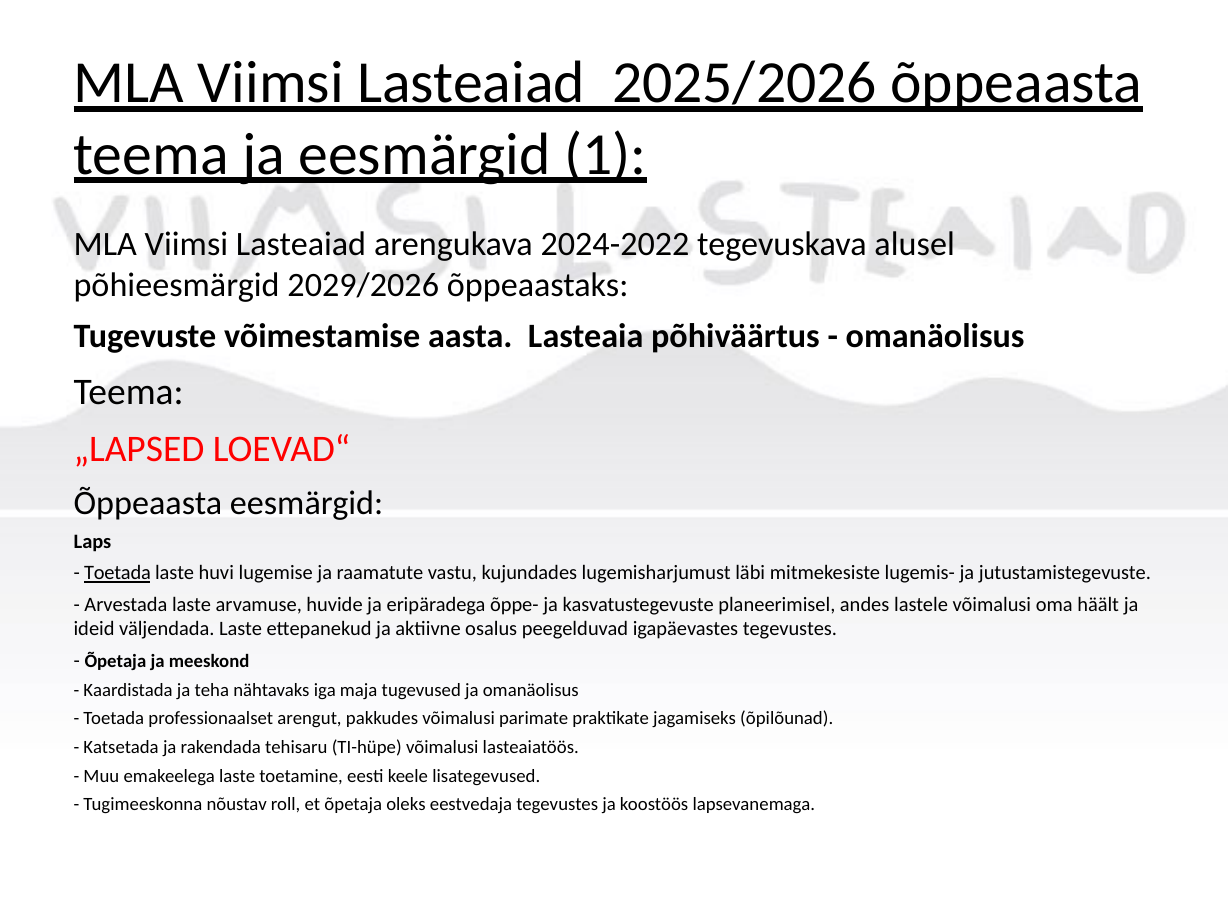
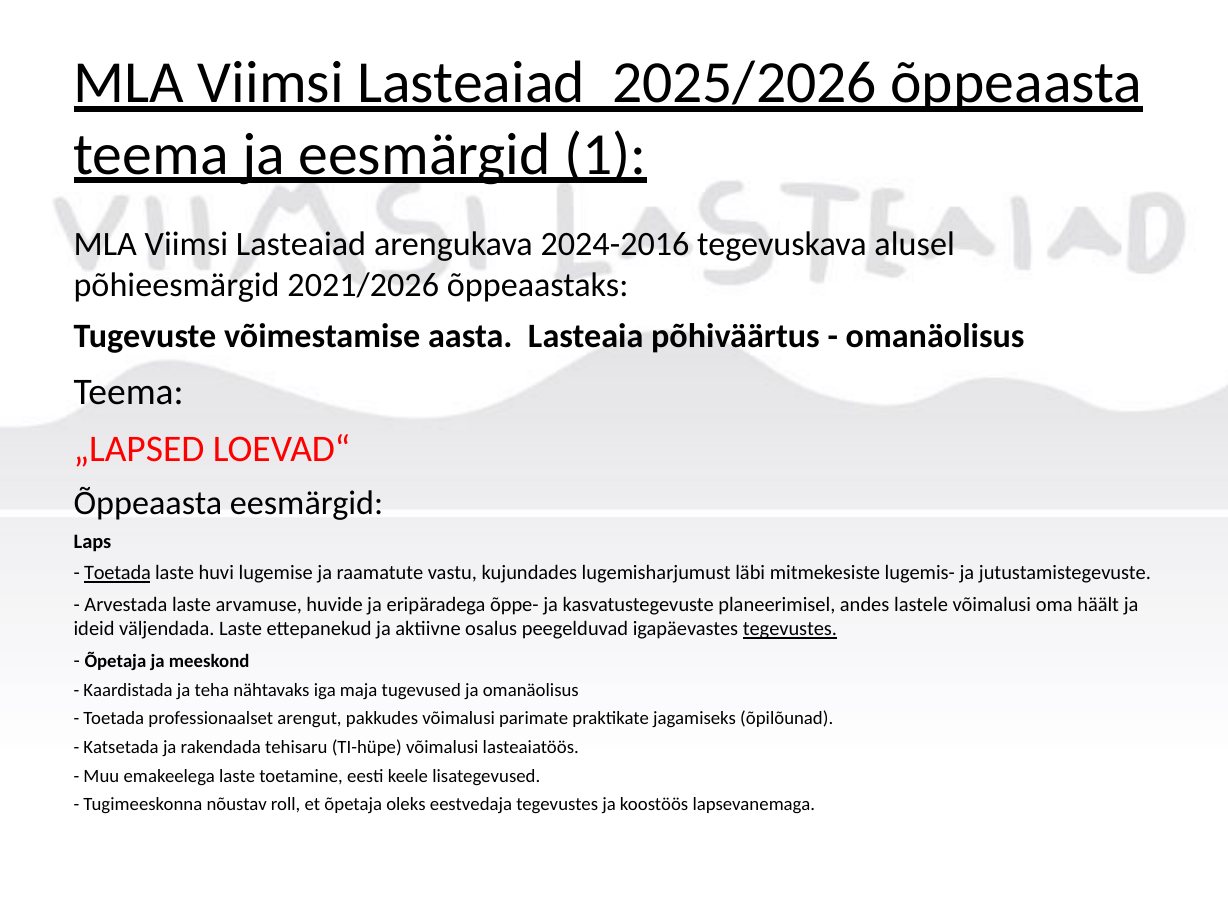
2024-2022: 2024-2022 -> 2024-2016 (615, 244)
2029/2026: 2029/2026 -> 2021/2026 (363, 285)
tegevustes underline: none -> present (790, 629)
